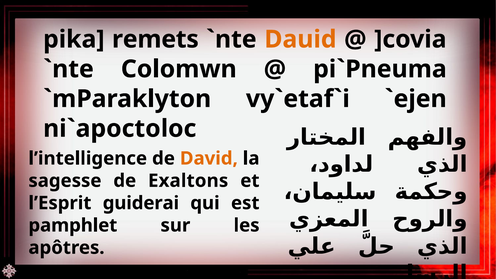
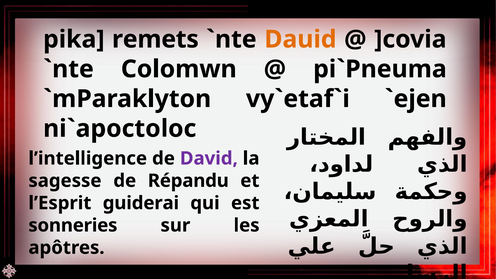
David colour: orange -> purple (209, 158)
Exaltons: Exaltons -> Répandu (188, 181)
pamphlet: pamphlet -> sonneries (73, 225)
